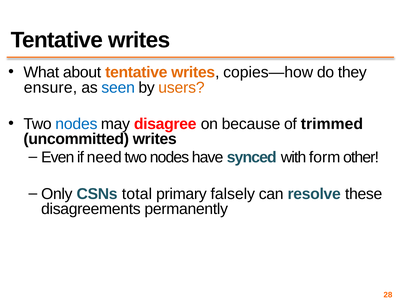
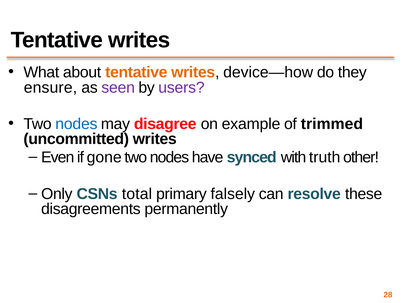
copies—how: copies—how -> device—how (268, 72)
seen colour: blue -> purple (118, 88)
users colour: orange -> purple (181, 88)
because: because -> example (251, 124)
need: need -> gone (104, 157)
form: form -> truth (325, 157)
